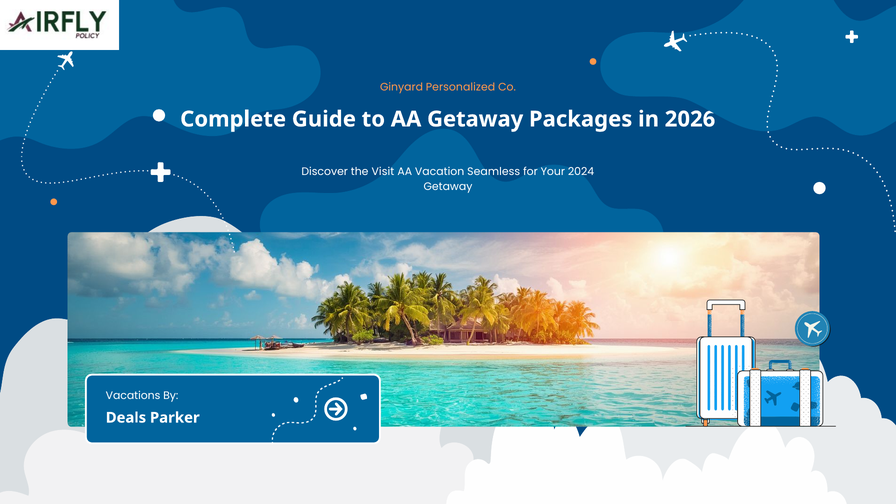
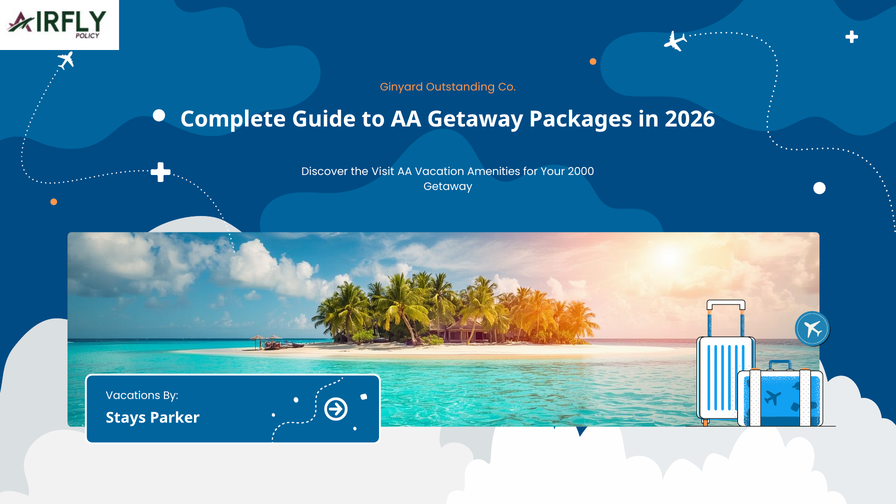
Personalized: Personalized -> Outstanding (461, 87)
Seamless: Seamless -> Amenities (494, 171)
2024: 2024 -> 2000 (581, 171)
Deals: Deals -> Stays (126, 418)
